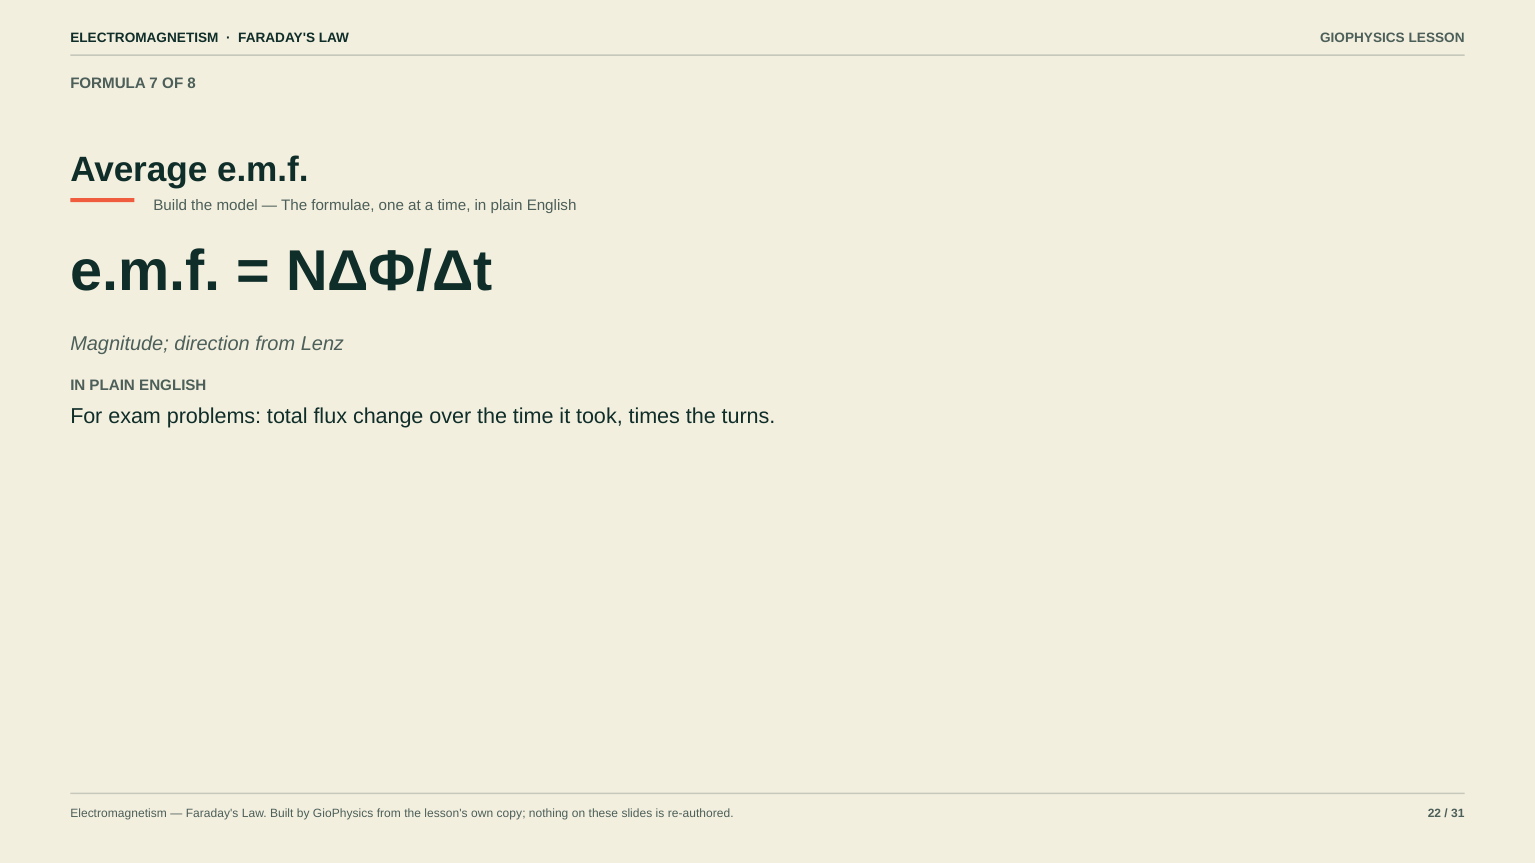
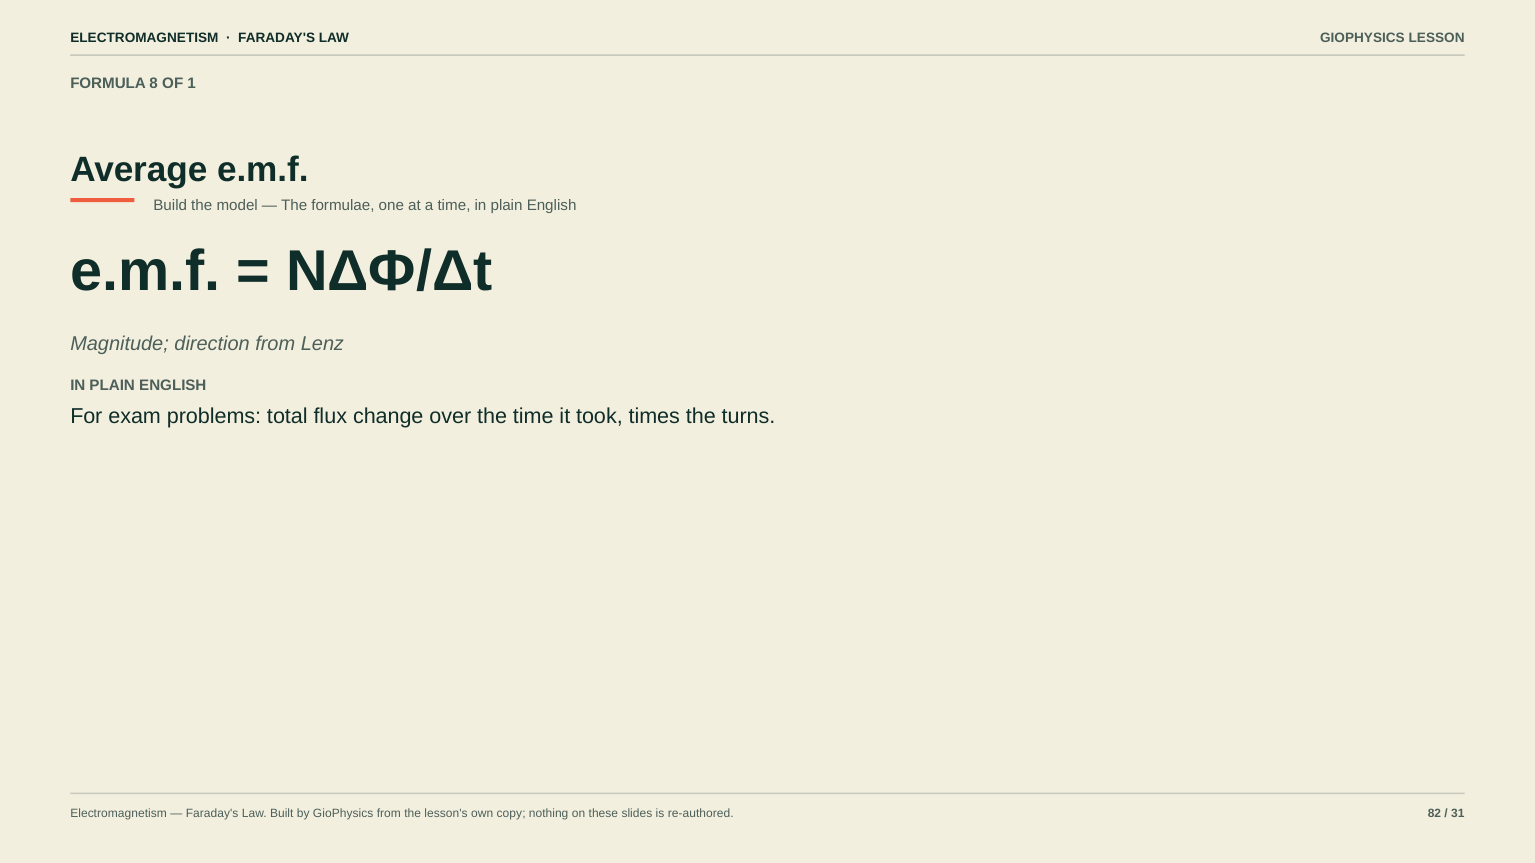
7: 7 -> 8 (154, 84)
8: 8 -> 1 (192, 84)
22: 22 -> 82 (1434, 814)
